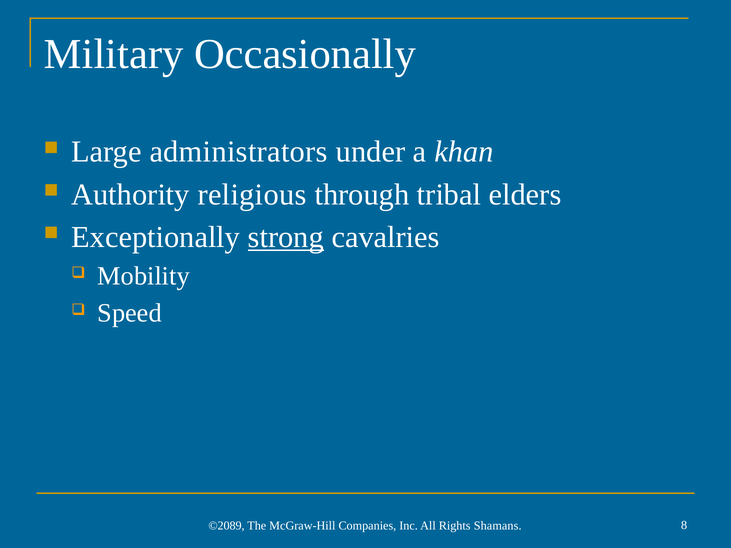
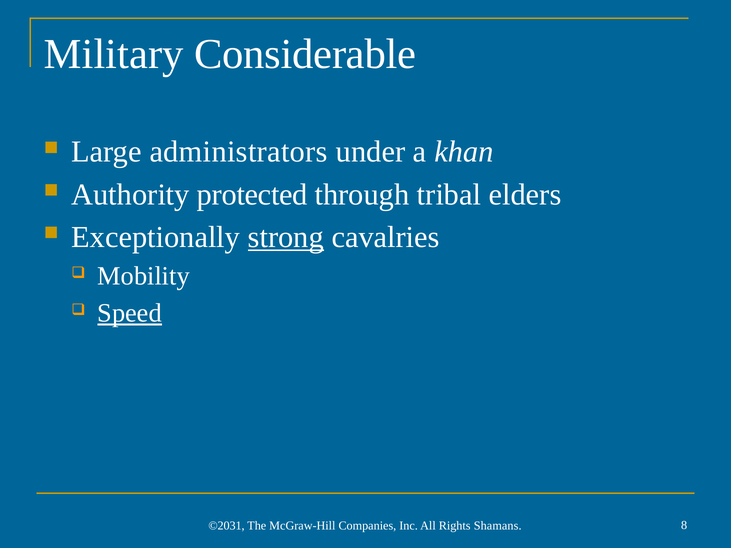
Occasionally: Occasionally -> Considerable (305, 54)
religious: religious -> protected (252, 195)
Speed underline: none -> present (130, 313)
©2089: ©2089 -> ©2031 (227, 526)
